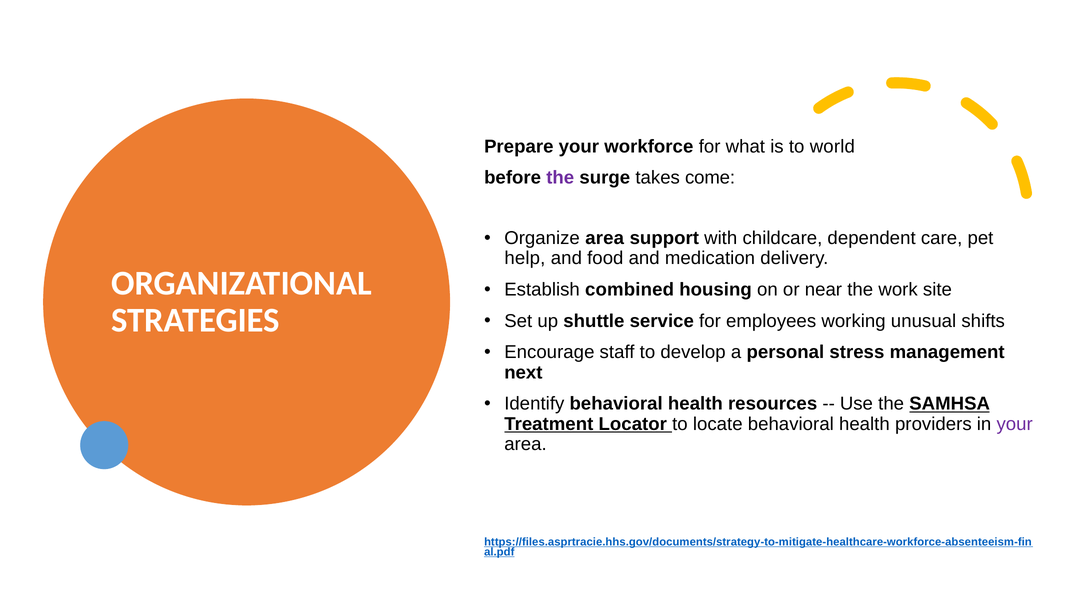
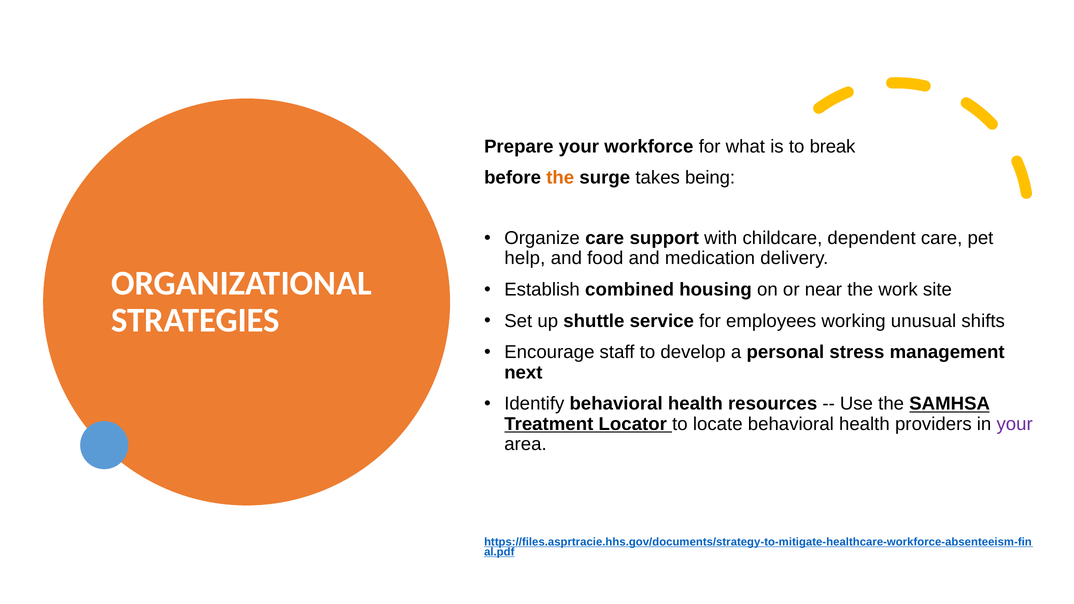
world: world -> break (833, 147)
the colour: purple -> orange (560, 178)
come: come -> being (710, 178)
Organize area: area -> care (605, 238)
